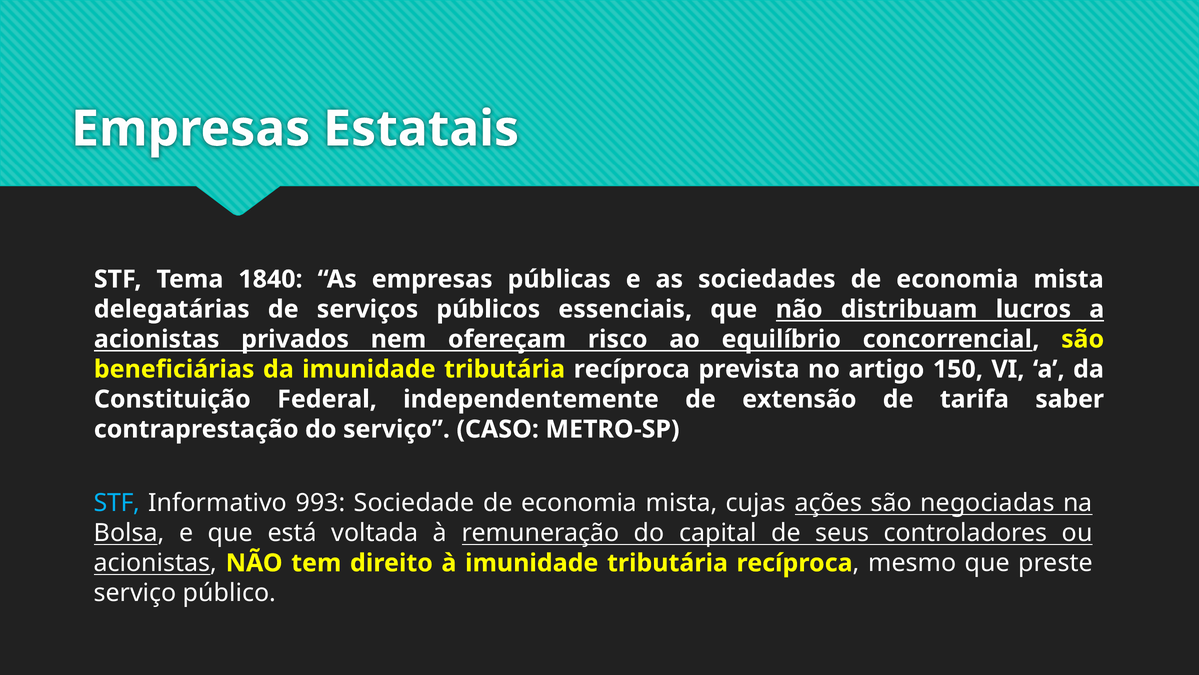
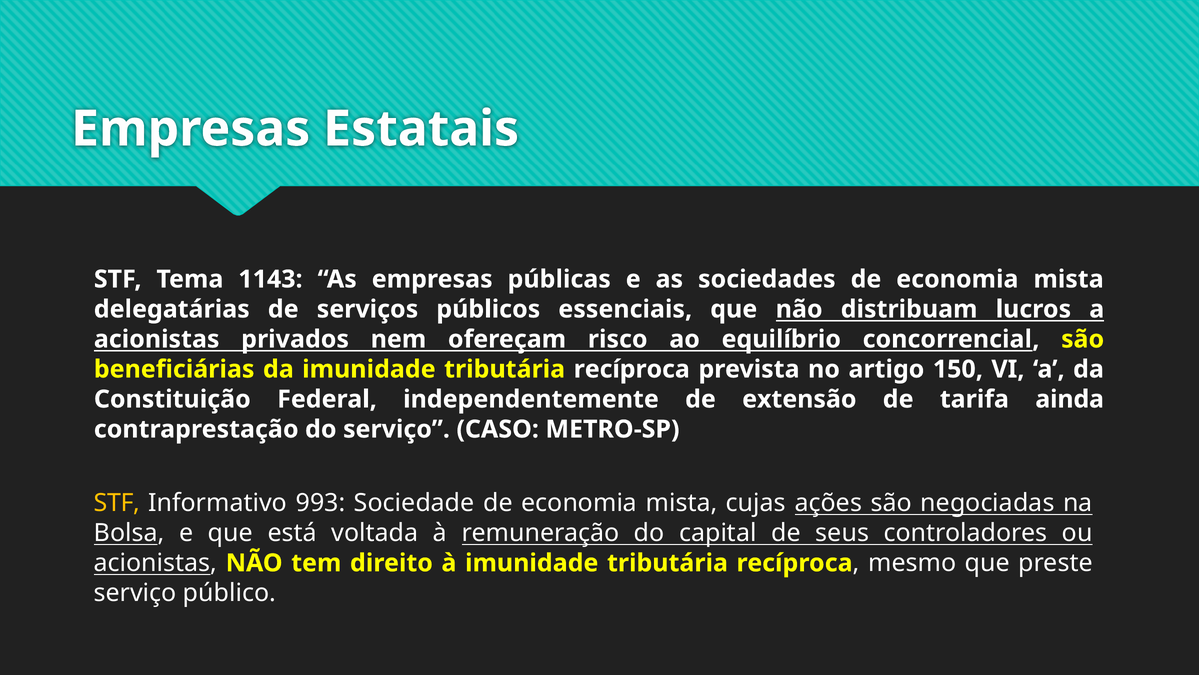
1840: 1840 -> 1143 (270, 279)
saber: saber -> ainda (1070, 399)
STF colour: light blue -> yellow (117, 503)
